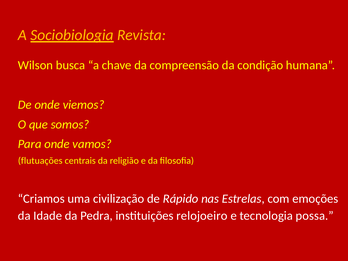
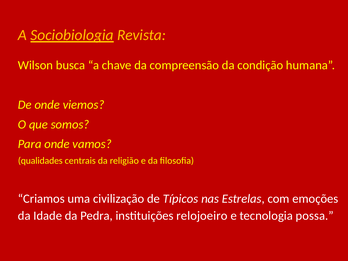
flutuações: flutuações -> qualidades (40, 161)
Rápido: Rápido -> Típicos (181, 199)
